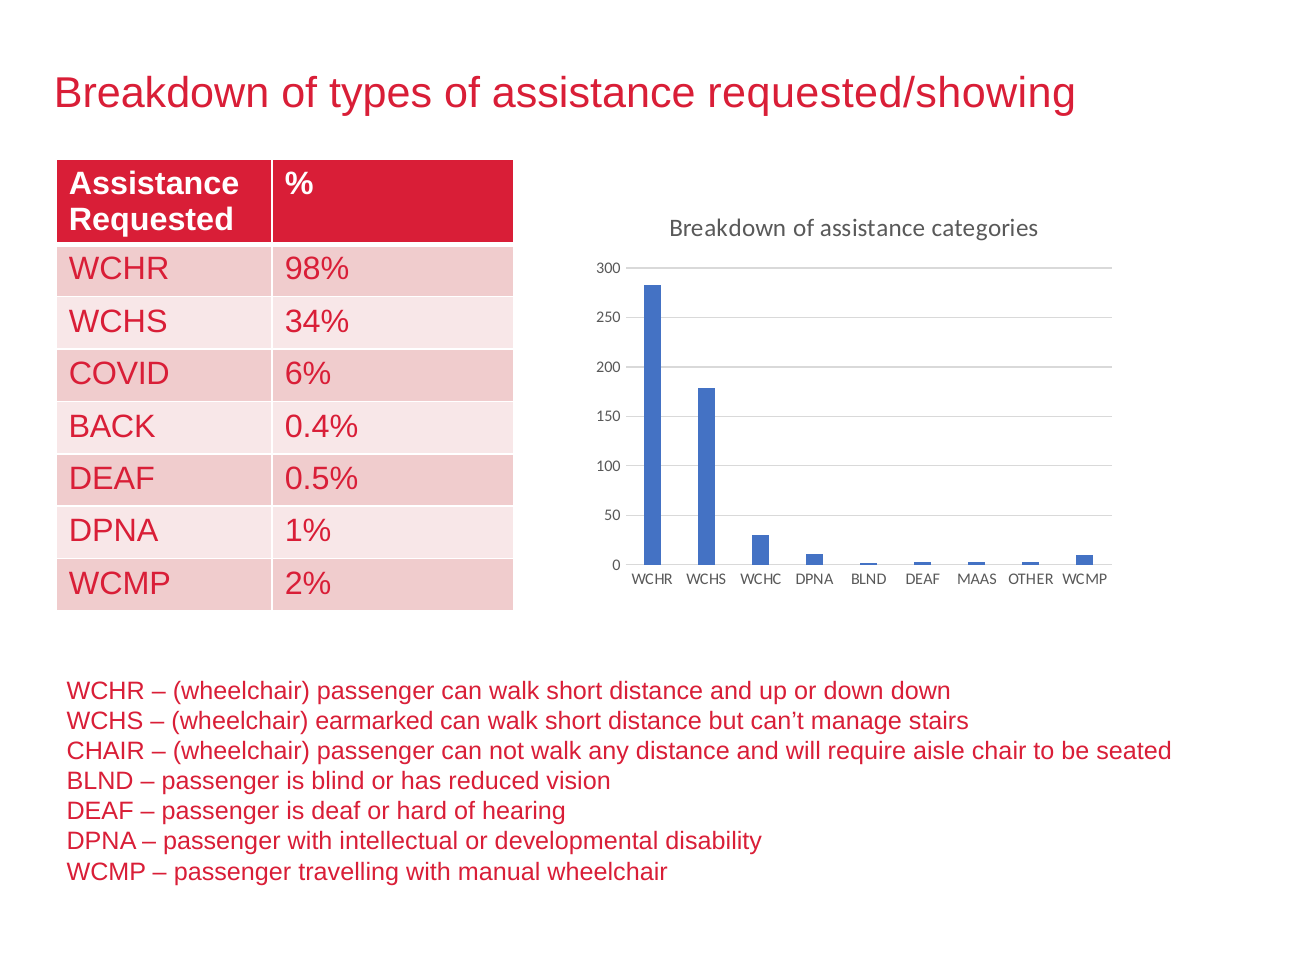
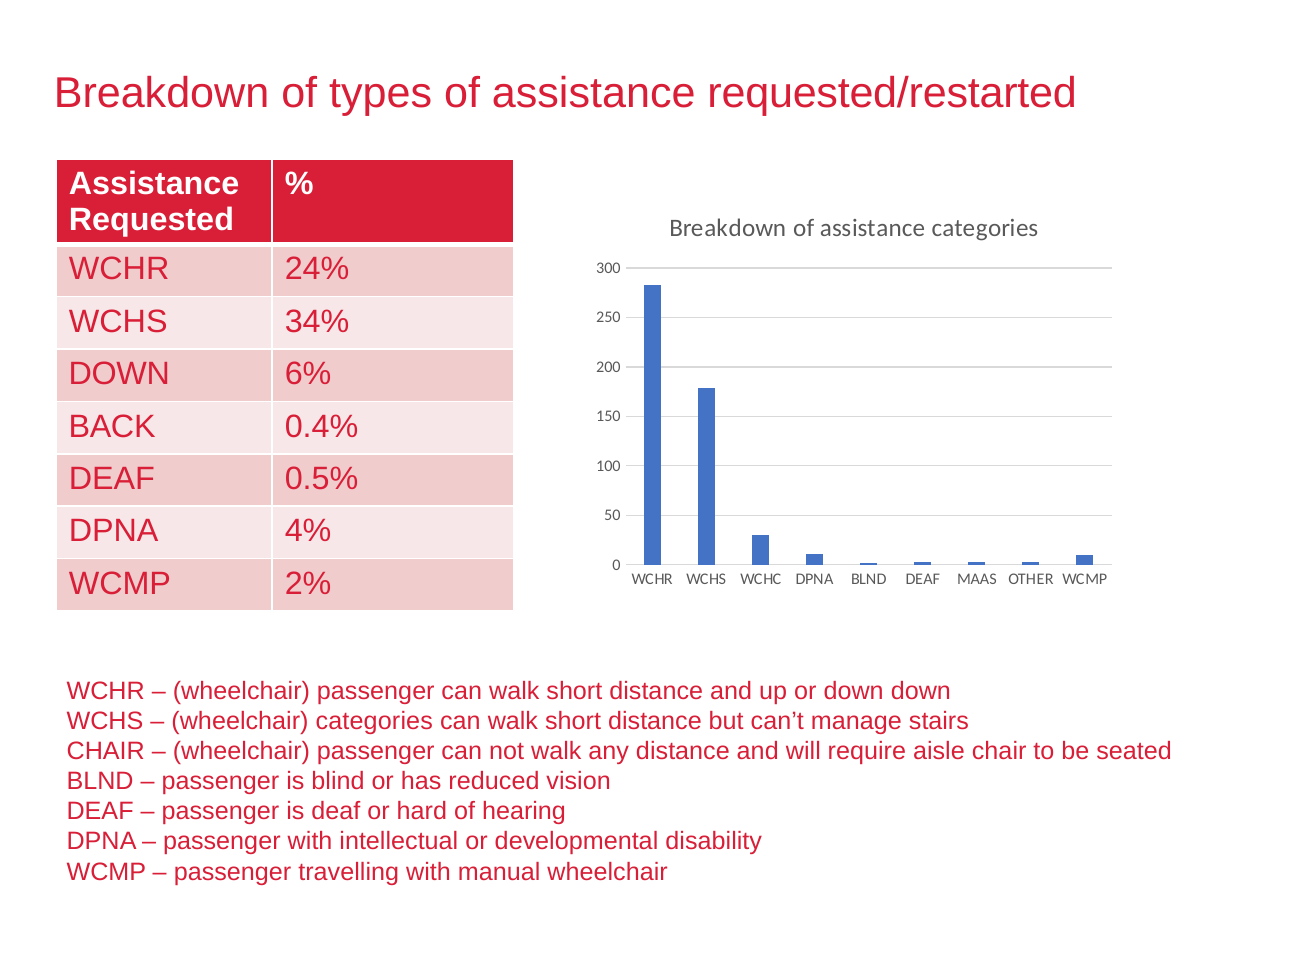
requested/showing: requested/showing -> requested/restarted (892, 94)
98%: 98% -> 24% (317, 270)
COVID: COVID -> DOWN (119, 374)
1%: 1% -> 4% (308, 532)
wheelchair earmarked: earmarked -> categories (374, 722)
